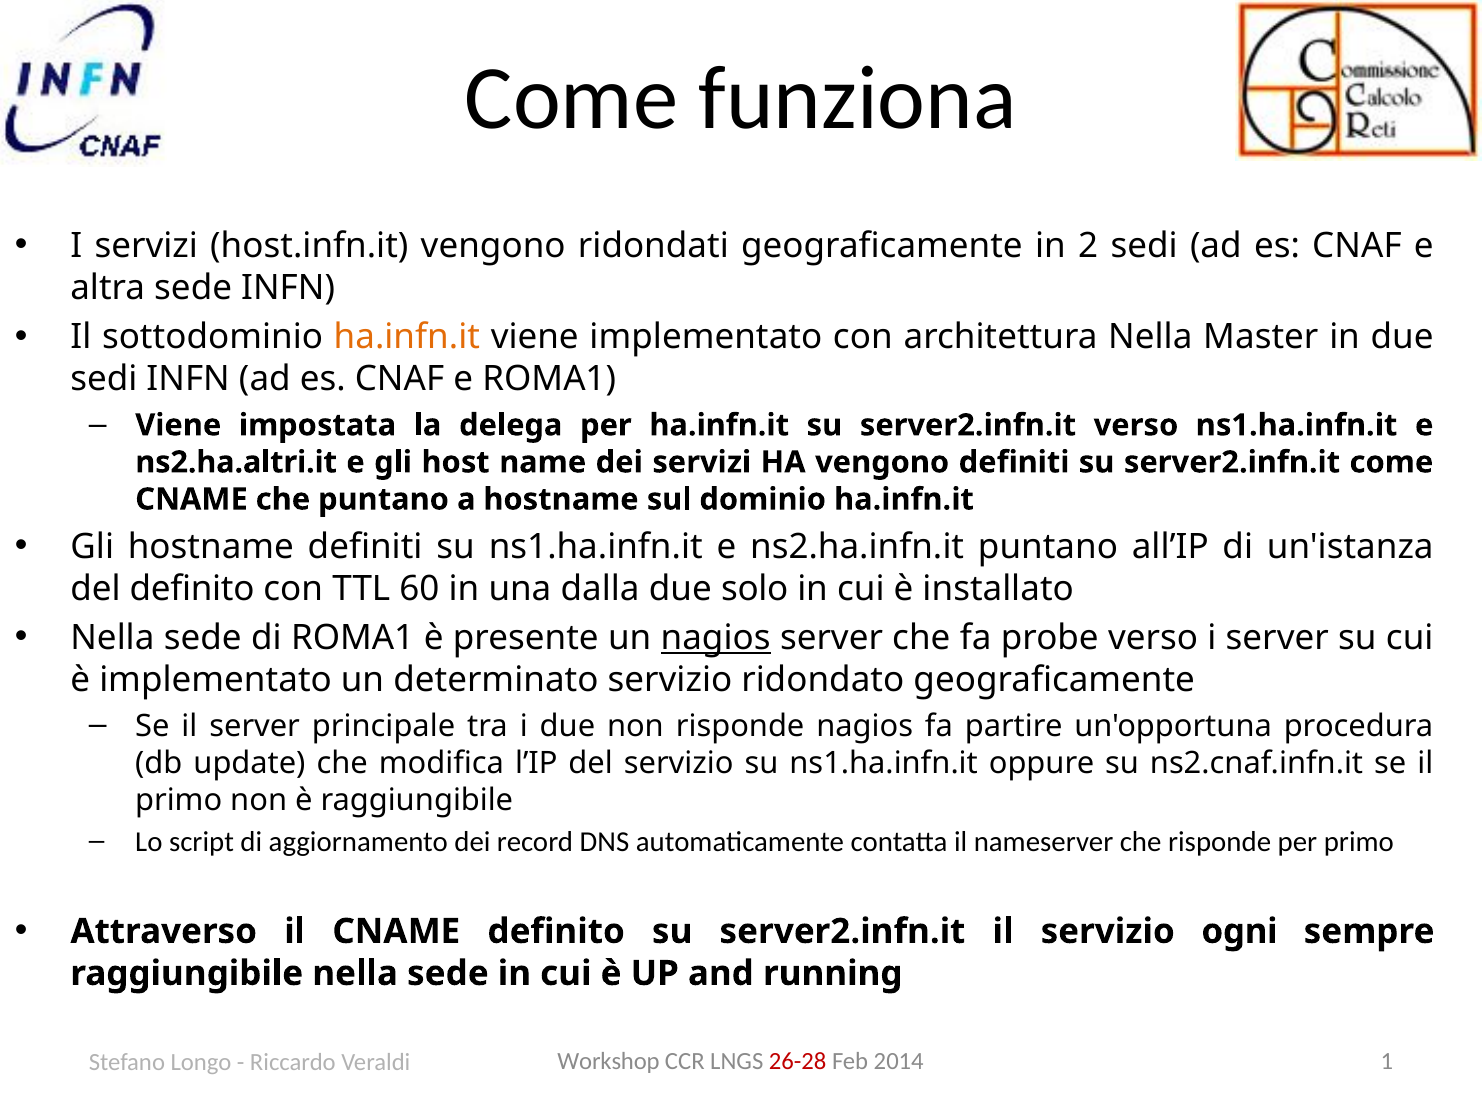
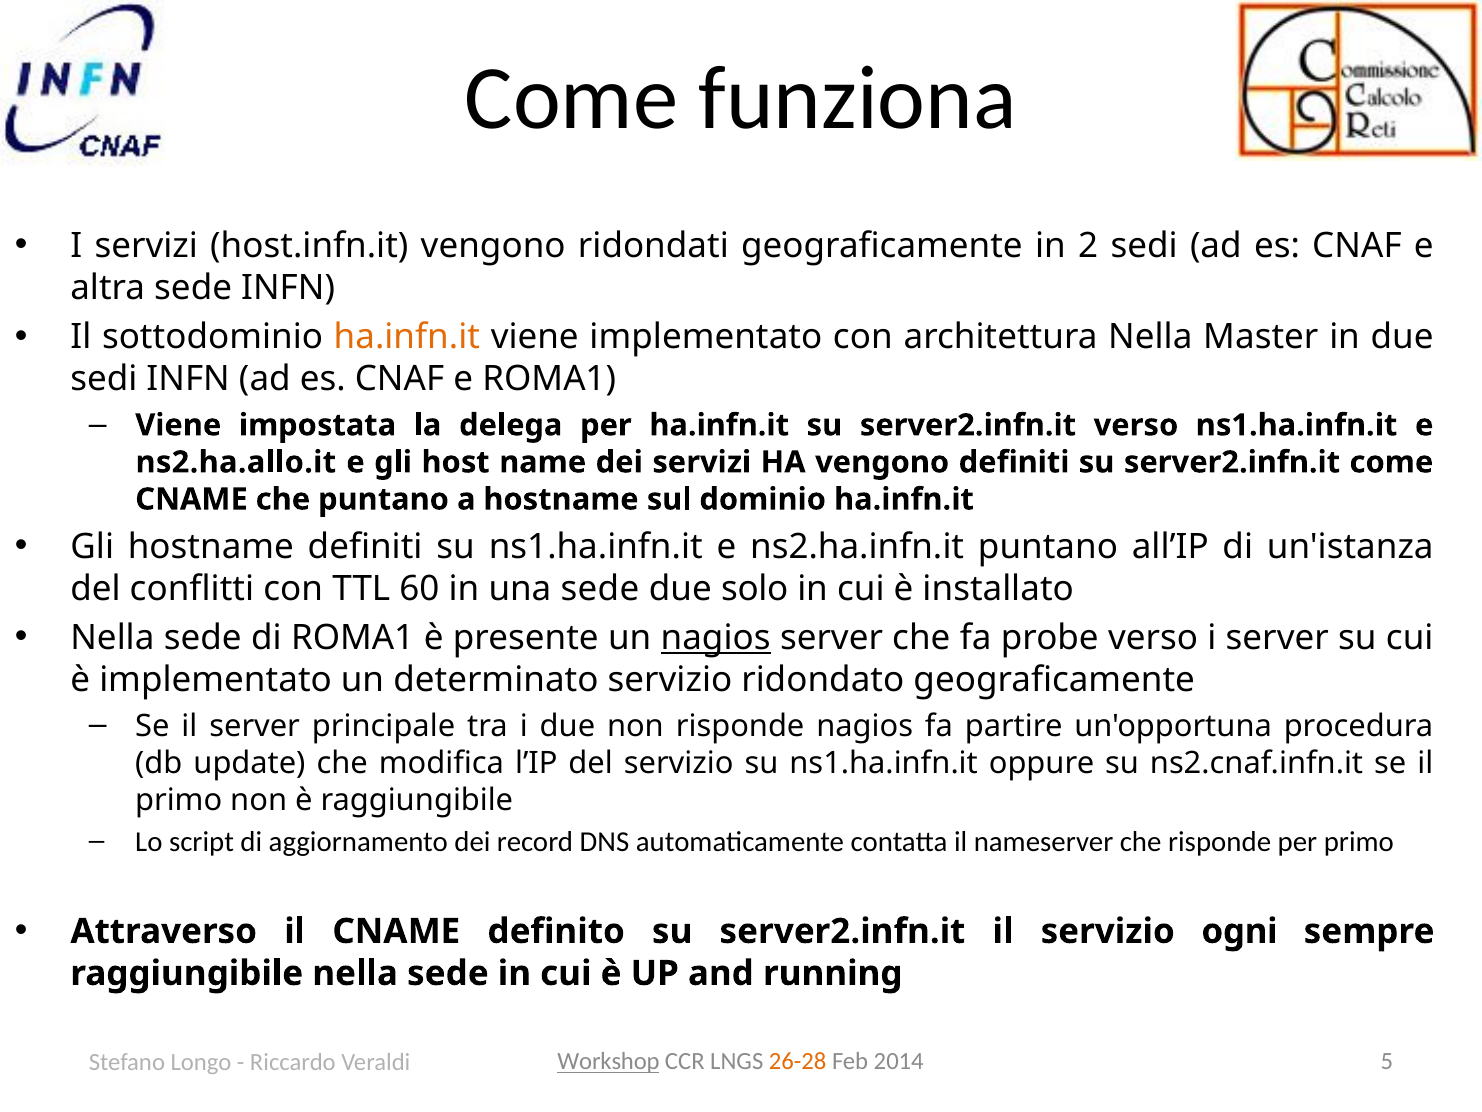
ns2.ha.altri.it: ns2.ha.altri.it -> ns2.ha.allo.it (236, 462)
del definito: definito -> conflitti (192, 588)
una dalla: dalla -> sede (600, 588)
Workshop underline: none -> present (609, 1061)
26-28 colour: red -> orange (798, 1061)
1: 1 -> 5 (1387, 1061)
